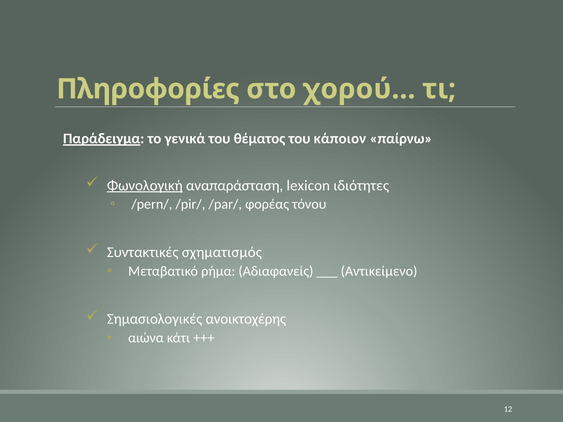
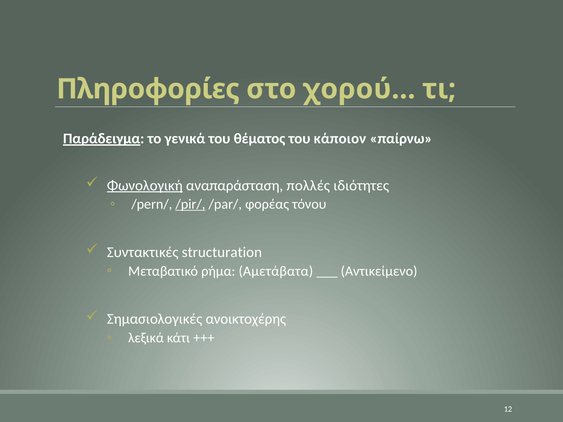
lexicon: lexicon -> πολλές (308, 186)
/pir/ underline: none -> present (190, 204)
σχηματισμός: σχηματισμός -> structuration (222, 252)
Αδιαφανείς: Αδιαφανείς -> Αμετάβατα (276, 271)
αιώνα: αιώνα -> λεξικά (146, 338)
